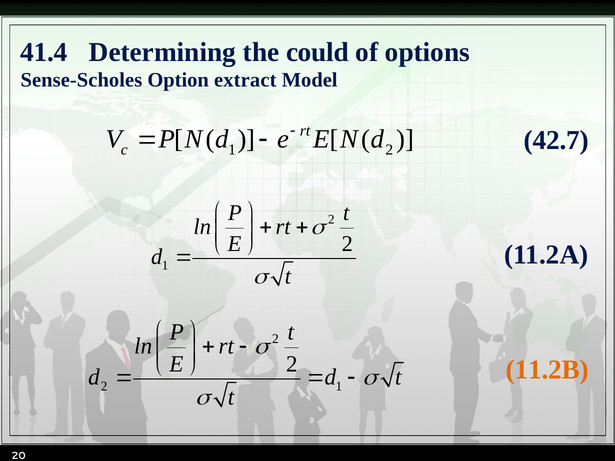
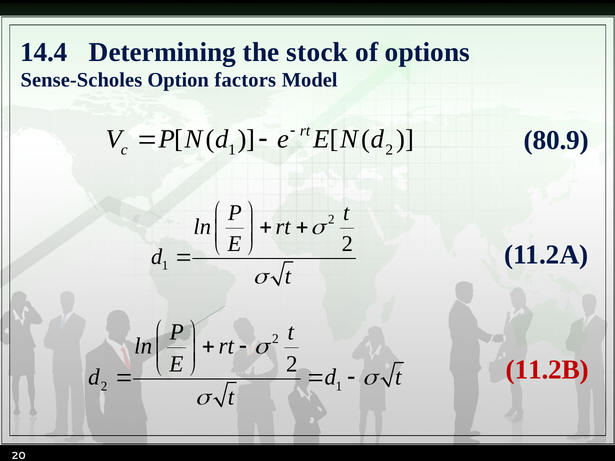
41.4: 41.4 -> 14.4 (44, 52)
could: could -> stock (317, 52)
extract: extract -> factors (245, 80)
42.7: 42.7 -> 80.9 (556, 140)
11.2B colour: orange -> red (547, 370)
